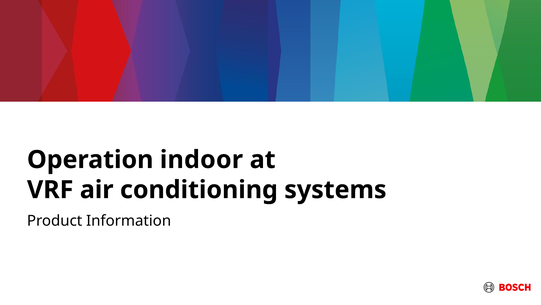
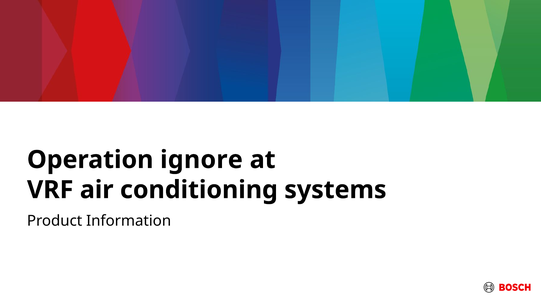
indoor: indoor -> ignore (201, 159)
